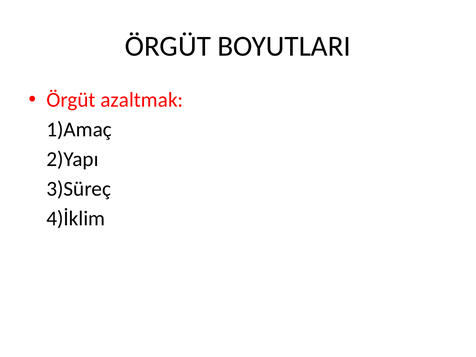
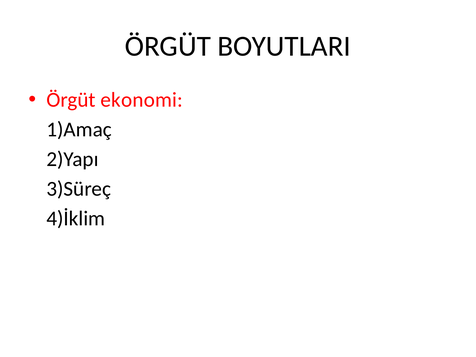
azaltmak: azaltmak -> ekonomi (142, 100)
